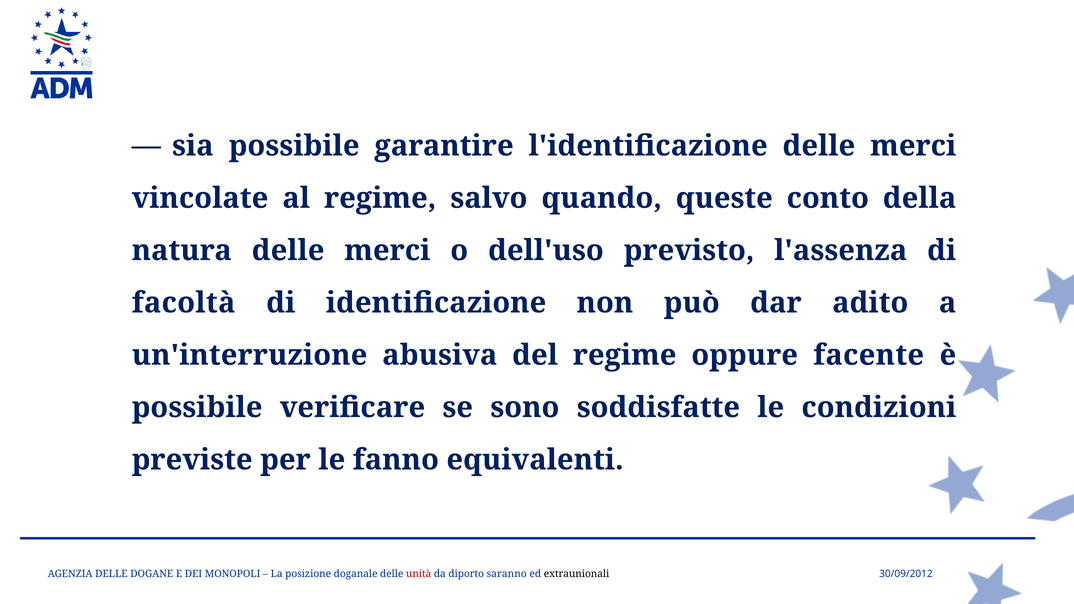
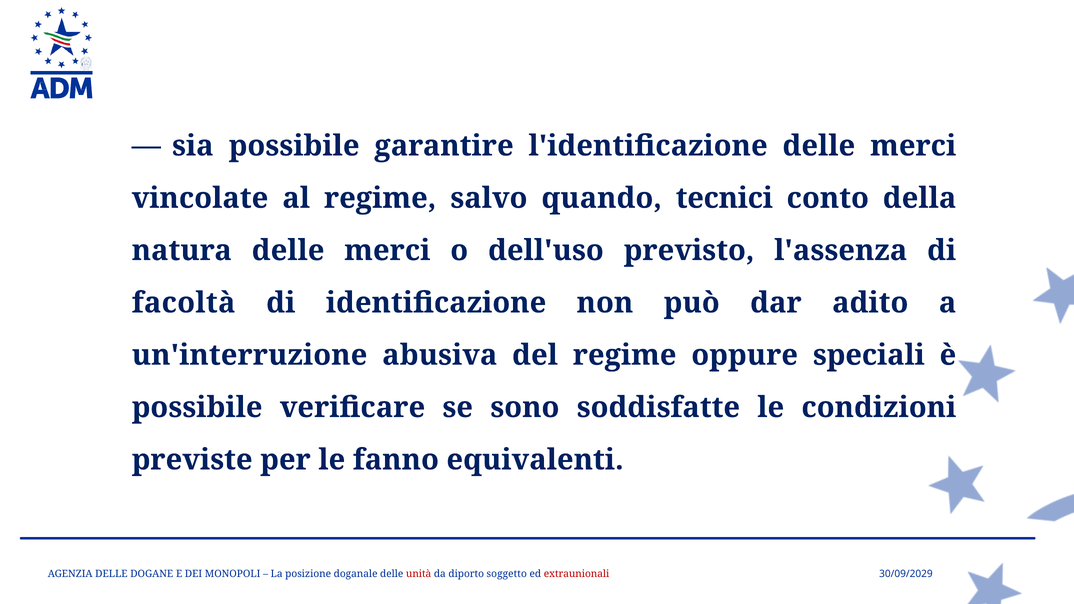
queste: queste -> tecnici (724, 198)
facente: facente -> speciali (869, 355)
saranno: saranno -> soggetto (507, 574)
extraunionali colour: black -> red (577, 574)
30/09/2012: 30/09/2012 -> 30/09/2029 (906, 574)
